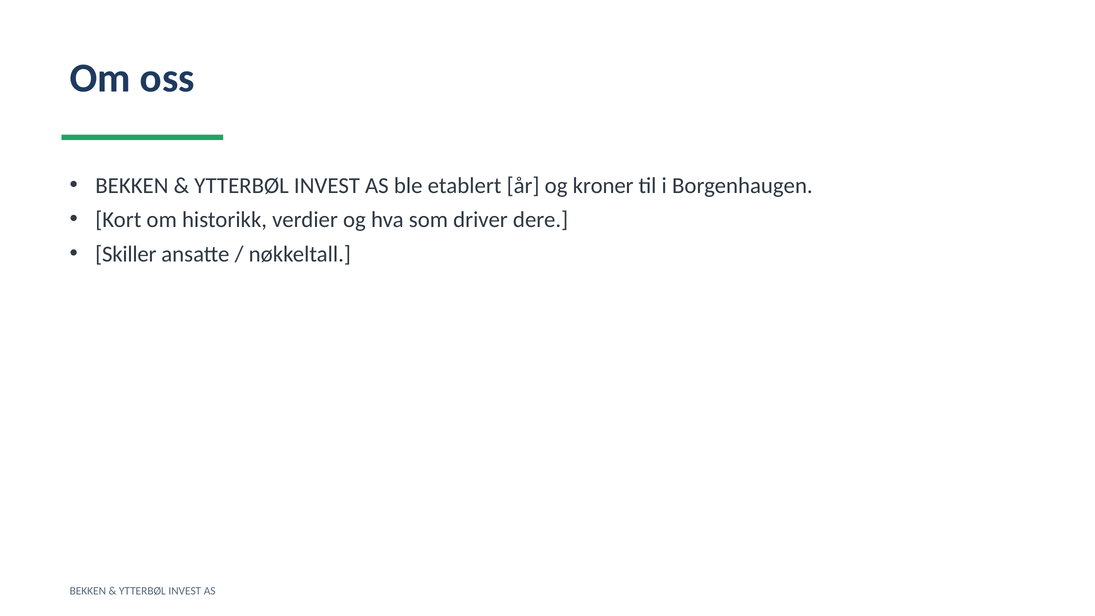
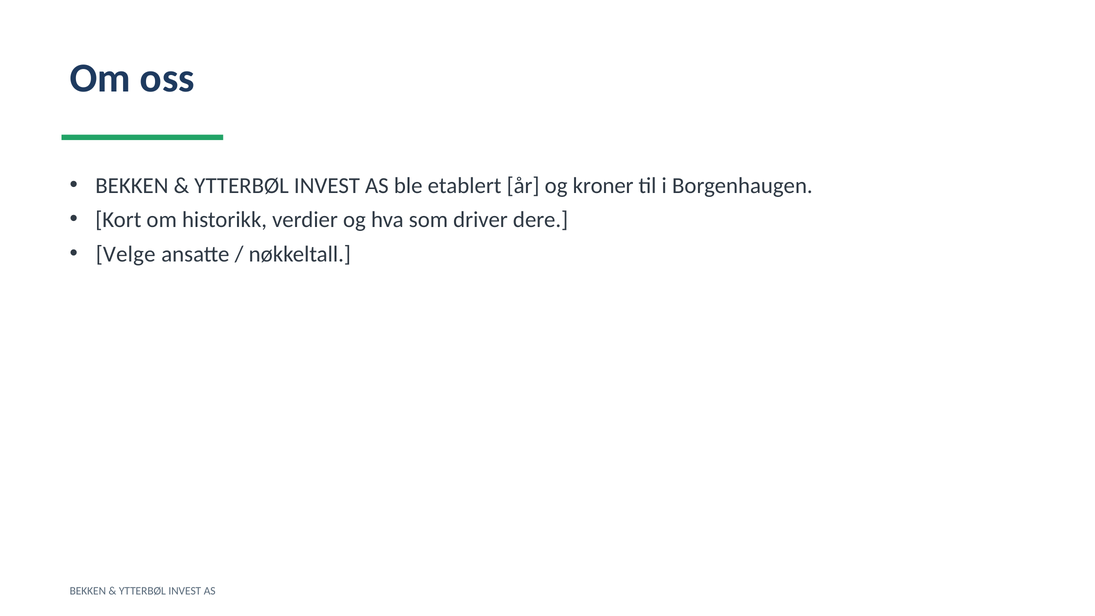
Skiller: Skiller -> Velge (126, 254)
